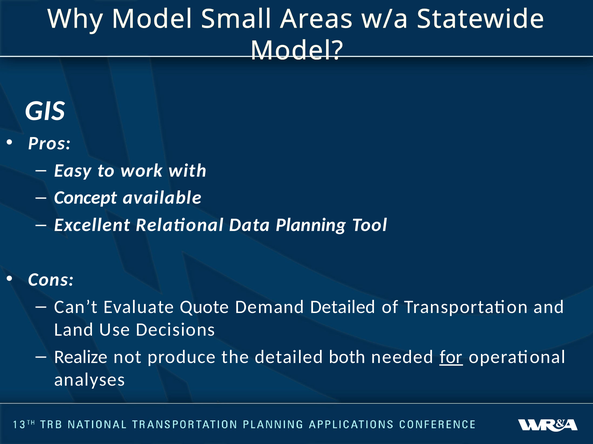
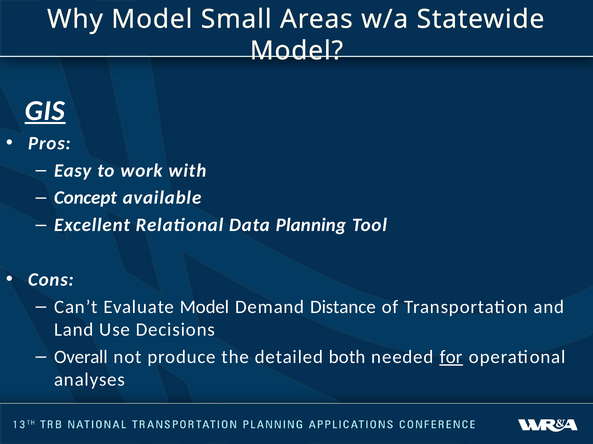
GIS underline: none -> present (45, 111)
Evaluate Quote: Quote -> Model (205, 307)
Demand Detailed: Detailed -> Distance (343, 307)
Realize: Realize -> Overall (81, 357)
